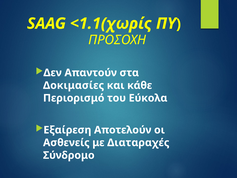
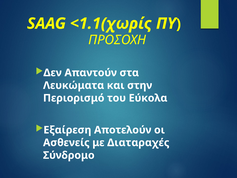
Δοκιμασίες: Δοκιμασίες -> Λευκώματα (74, 85)
κάθε: κάθε -> στην (140, 85)
